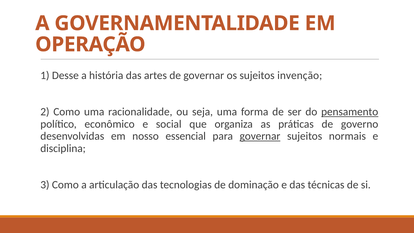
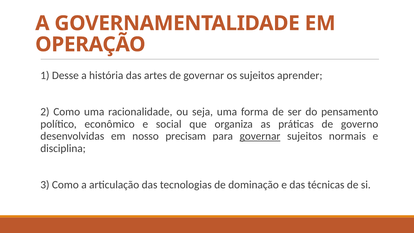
invenção: invenção -> aprender (300, 76)
pensamento underline: present -> none (350, 112)
essencial: essencial -> precisam (186, 136)
